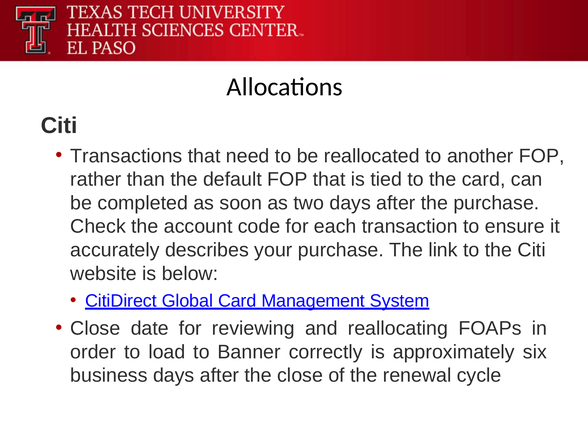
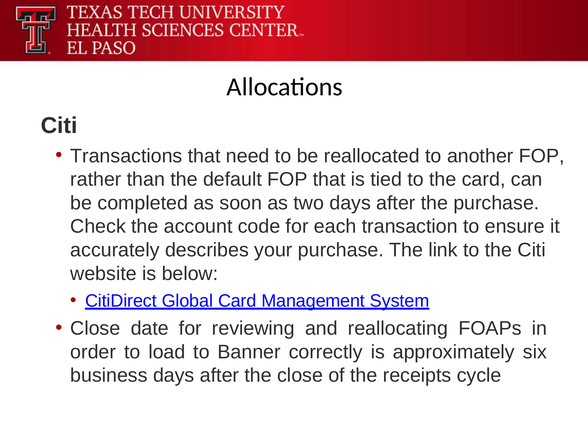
renewal: renewal -> receipts (417, 375)
